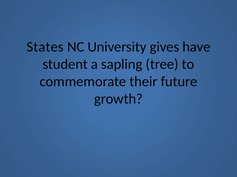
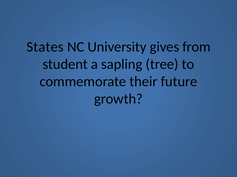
have: have -> from (196, 47)
